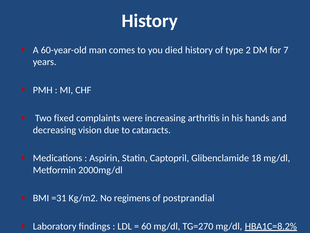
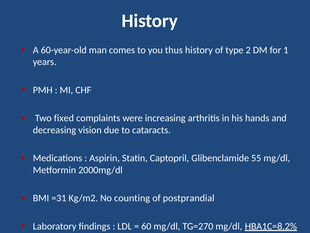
died: died -> thus (174, 50)
7: 7 -> 1 (286, 50)
18: 18 -> 55 (256, 158)
regimens: regimens -> counting (132, 198)
